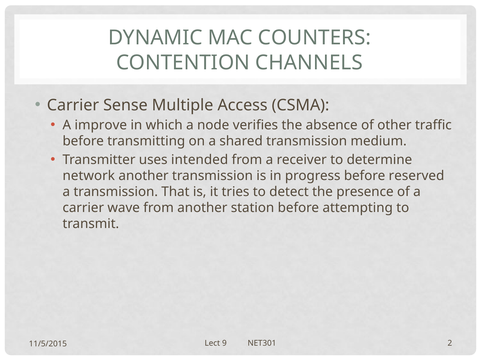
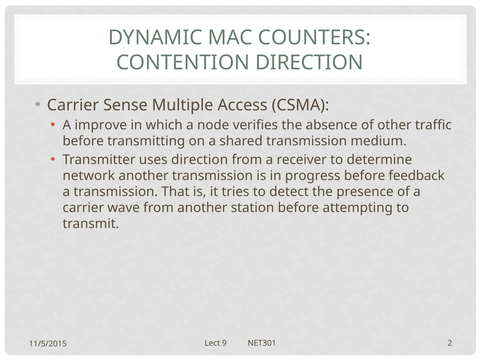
CONTENTION CHANNELS: CHANNELS -> DIRECTION (309, 63)
uses intended: intended -> direction (200, 160)
reserved: reserved -> feedback (417, 176)
